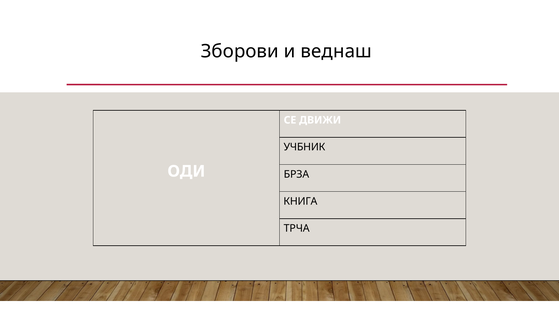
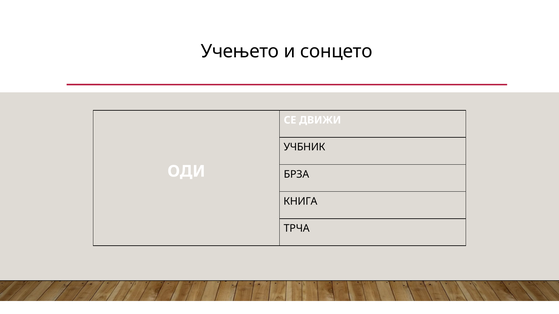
Зборови: Зборови -> Учењето (240, 51)
веднаш: веднаш -> сонцето (336, 51)
